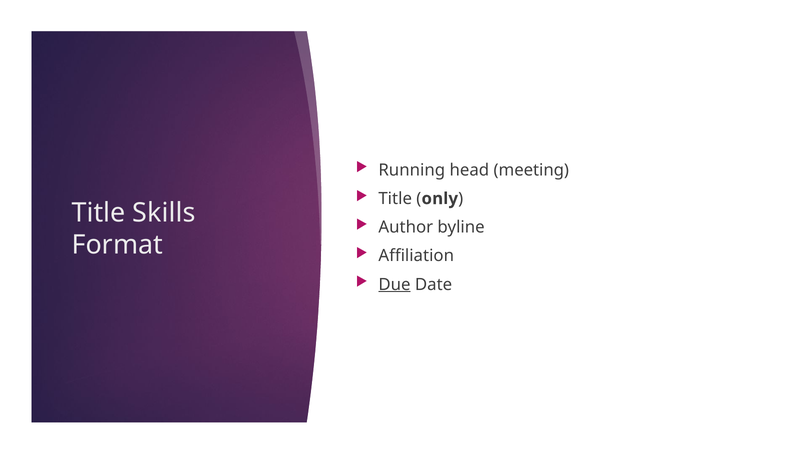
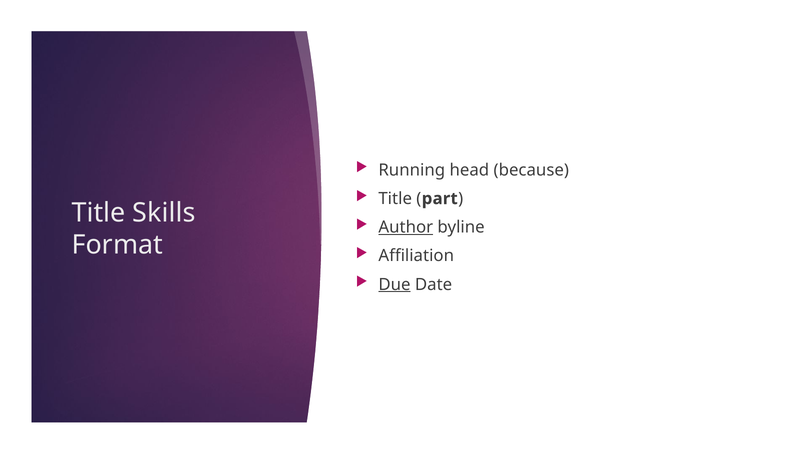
meeting: meeting -> because (531, 170)
only: only -> part (440, 198)
Author underline: none -> present (406, 227)
